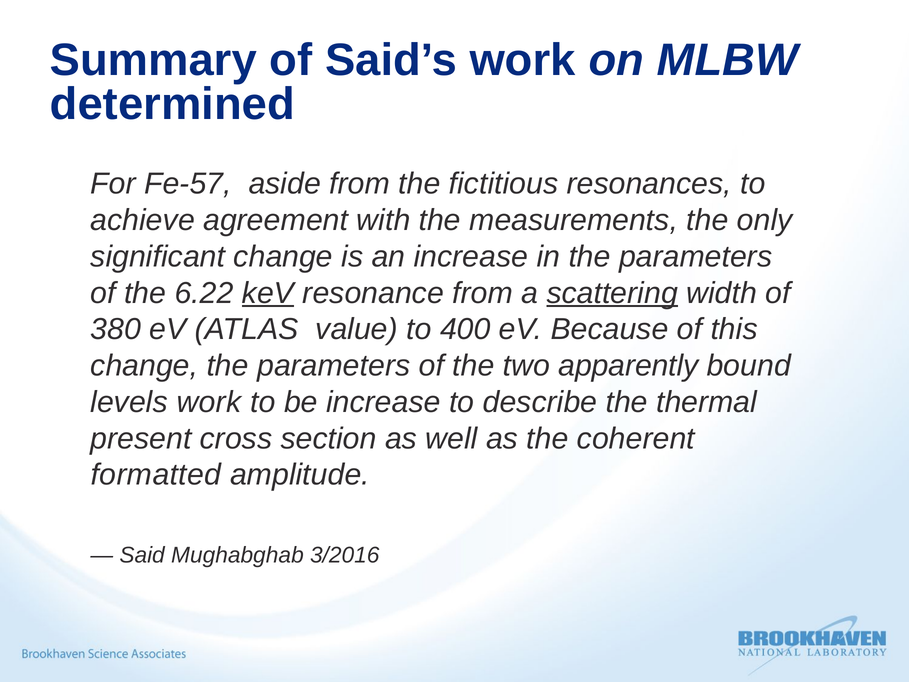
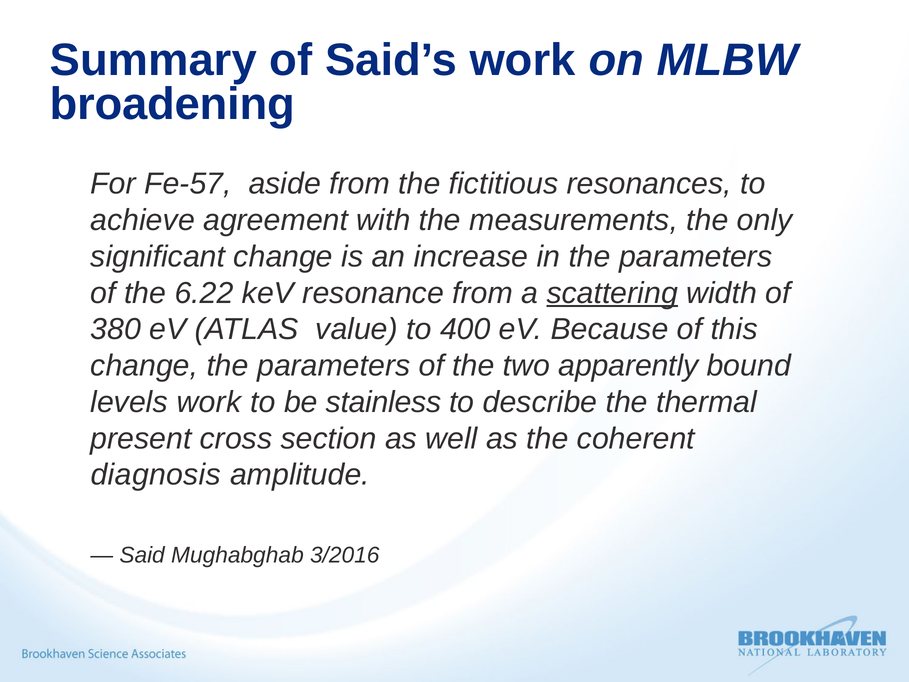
determined: determined -> broadening (173, 104)
keV underline: present -> none (268, 293)
be increase: increase -> stainless (384, 402)
formatted: formatted -> diagnosis (156, 475)
